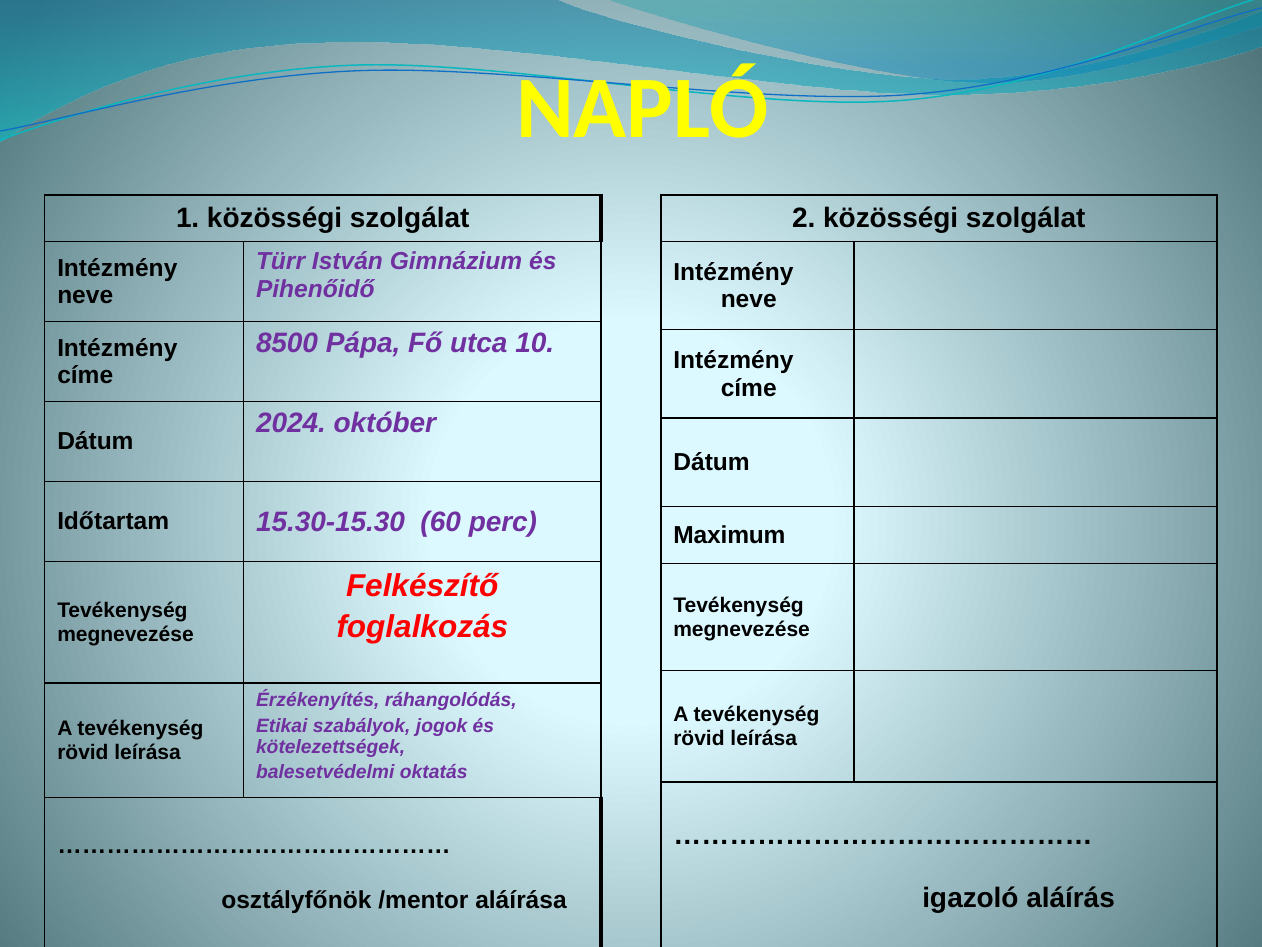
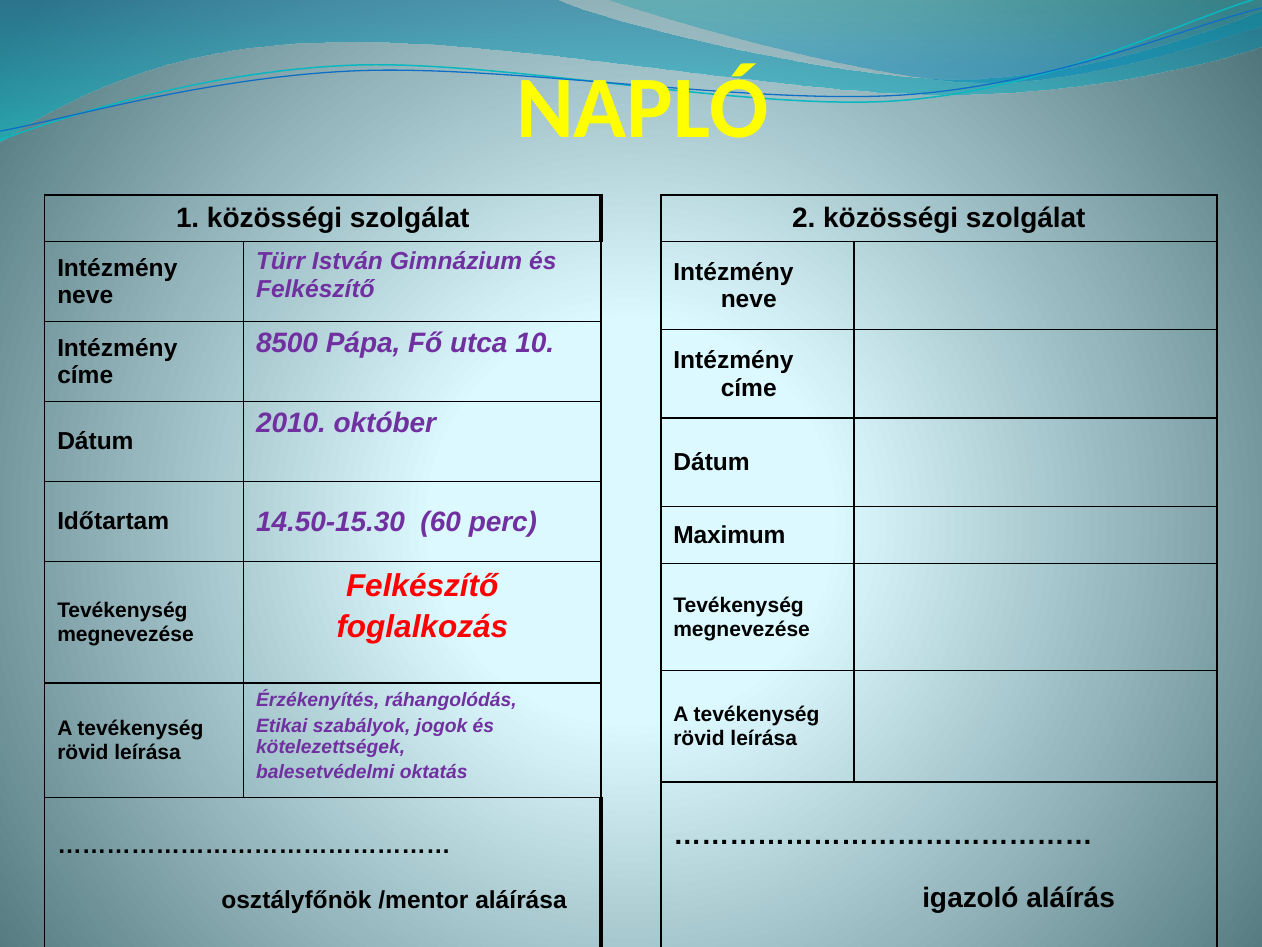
Pihenőidő: Pihenőidő -> Felkészítő (315, 289)
2024: 2024 -> 2010 (291, 423)
15.30-15.30: 15.30-15.30 -> 14.50-15.30 (331, 521)
